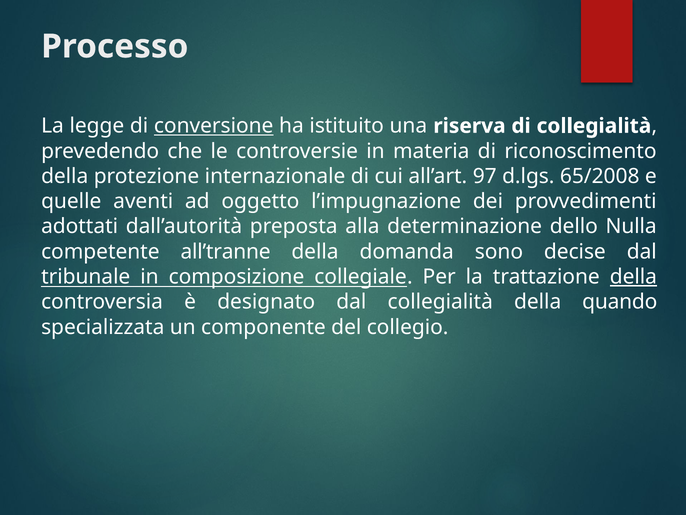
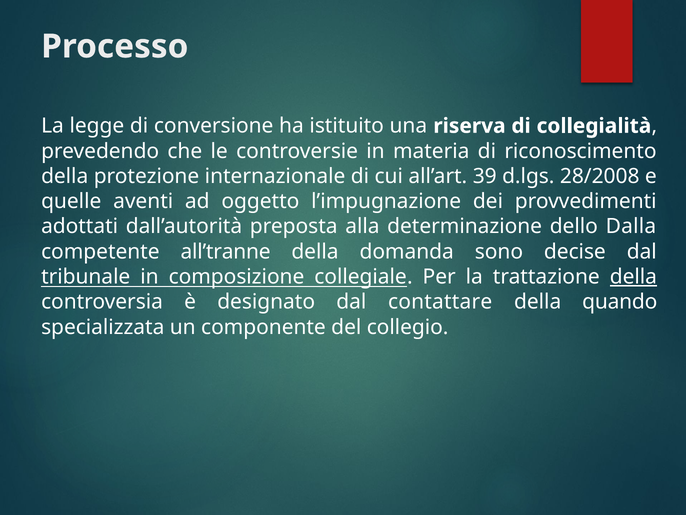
conversione underline: present -> none (214, 126)
97: 97 -> 39 (485, 176)
65/2008: 65/2008 -> 28/2008 (600, 176)
Nulla: Nulla -> Dalla (631, 226)
dal collegialità: collegialità -> contattare (440, 302)
